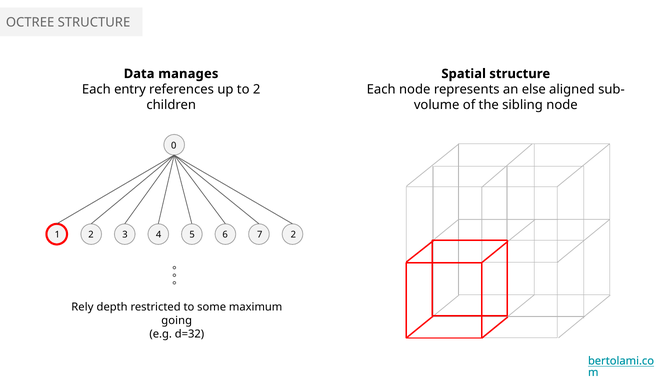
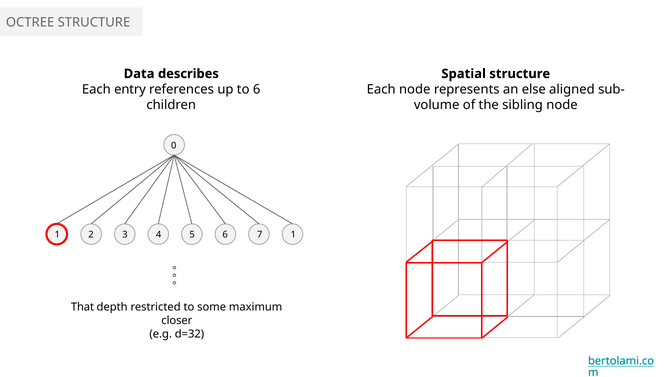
manages: manages -> describes (188, 74)
to 2: 2 -> 6 (257, 90)
7 2: 2 -> 1 (293, 235)
Rely: Rely -> That (83, 307)
going: going -> closer (177, 321)
